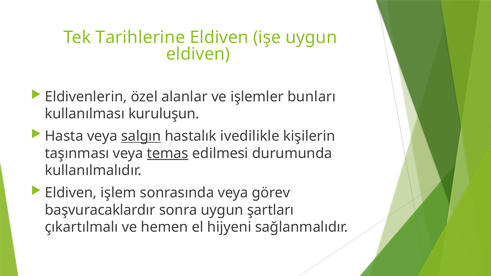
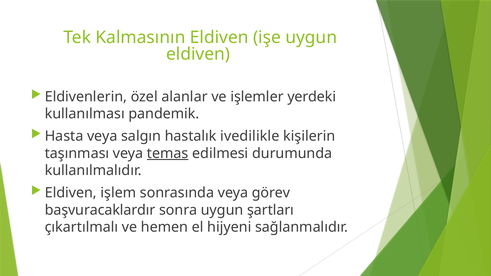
Tarihlerine: Tarihlerine -> Kalmasının (141, 37)
bunları: bunları -> yerdeki (312, 97)
kuruluşun: kuruluşun -> pandemik (164, 114)
salgın underline: present -> none (141, 136)
